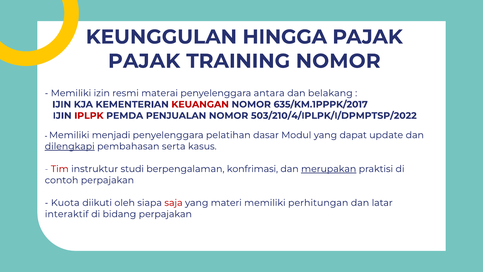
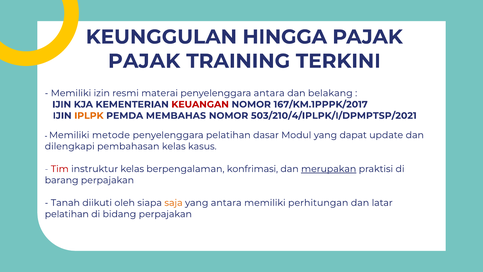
TRAINING NOMOR: NOMOR -> TERKINI (338, 61)
635/KM.1PPPK/2017: 635/KM.1PPPK/2017 -> 167/KM.1PPPK/2017 (321, 104)
IPLPK colour: red -> orange (89, 116)
PENJUALAN: PENJUALAN -> MEMBAHAS (176, 116)
503/210/4/IPLPK/I/DPMPTSP/2022: 503/210/4/IPLPK/I/DPMPTSP/2022 -> 503/210/4/IPLPK/I/DPMPTSP/2021 (334, 116)
menjadi: menjadi -> metode (111, 135)
dilengkapi underline: present -> none (70, 146)
pembahasan serta: serta -> kelas (174, 146)
instruktur studi: studi -> kelas (132, 169)
contoh: contoh -> barang (62, 180)
Kuota: Kuota -> Tanah (65, 203)
saja colour: red -> orange (174, 203)
yang materi: materi -> antara (226, 203)
interaktif: interaktif -> pelatihan (67, 214)
